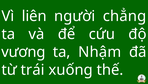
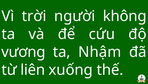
liên: liên -> trời (34, 16)
chẳng: chẳng -> không (125, 16)
trái: trái -> liên (33, 69)
